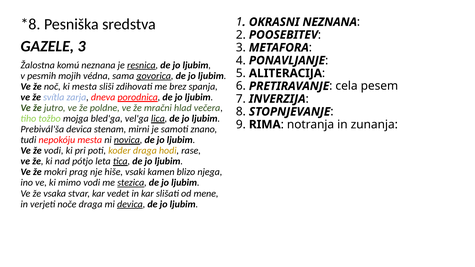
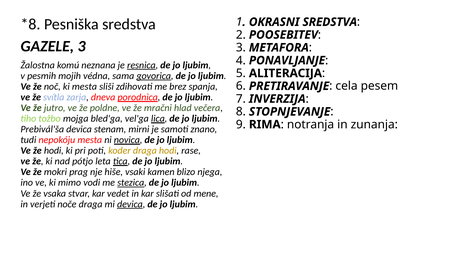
OKRASNI NEZNANA: NEZNANA -> SREDSTVA (330, 22)
že vodi: vodi -> hodi (54, 151)
